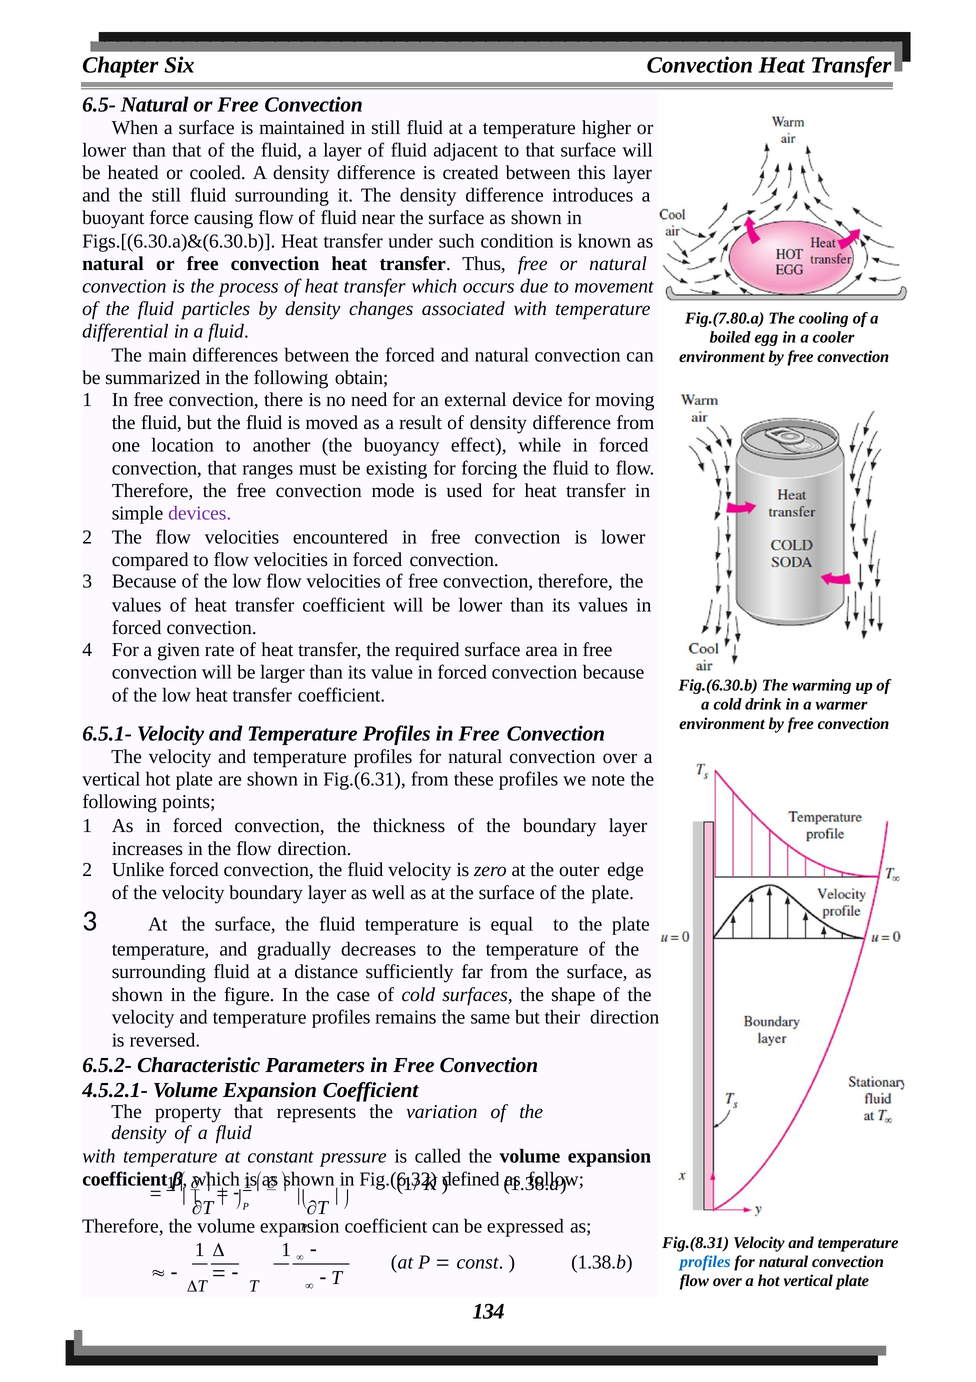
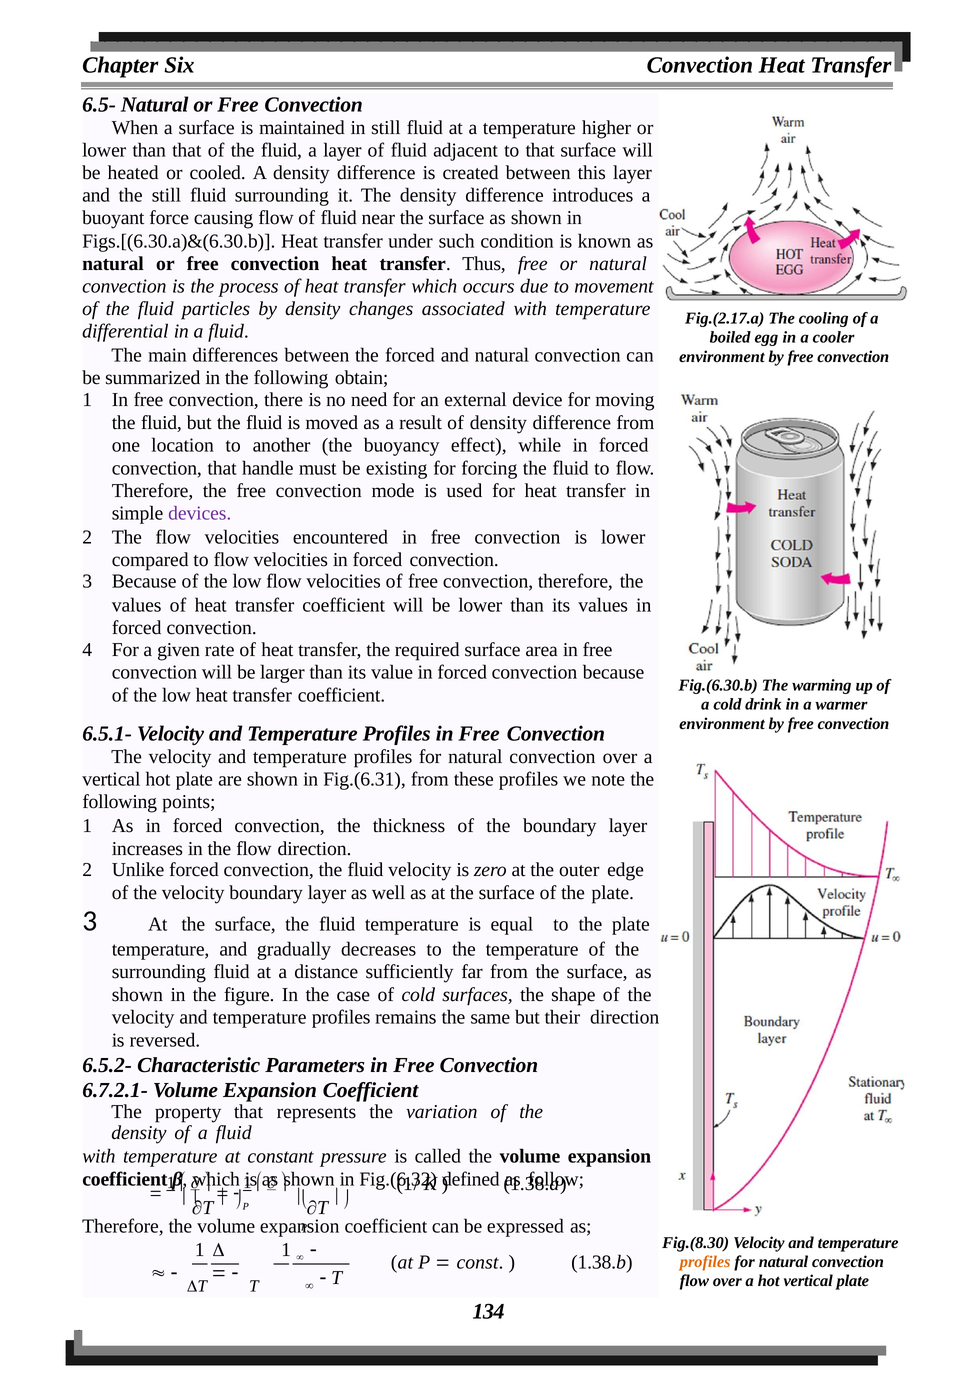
Fig.(7.80.a: Fig.(7.80.a -> Fig.(2.17.a (725, 318)
ranges: ranges -> handle (268, 468)
4.5.2.1-: 4.5.2.1- -> 6.7.2.1- (115, 1089)
Fig.(8.31: Fig.(8.31 -> Fig.(8.30 (696, 1242)
profiles colour: blue -> orange (705, 1261)
